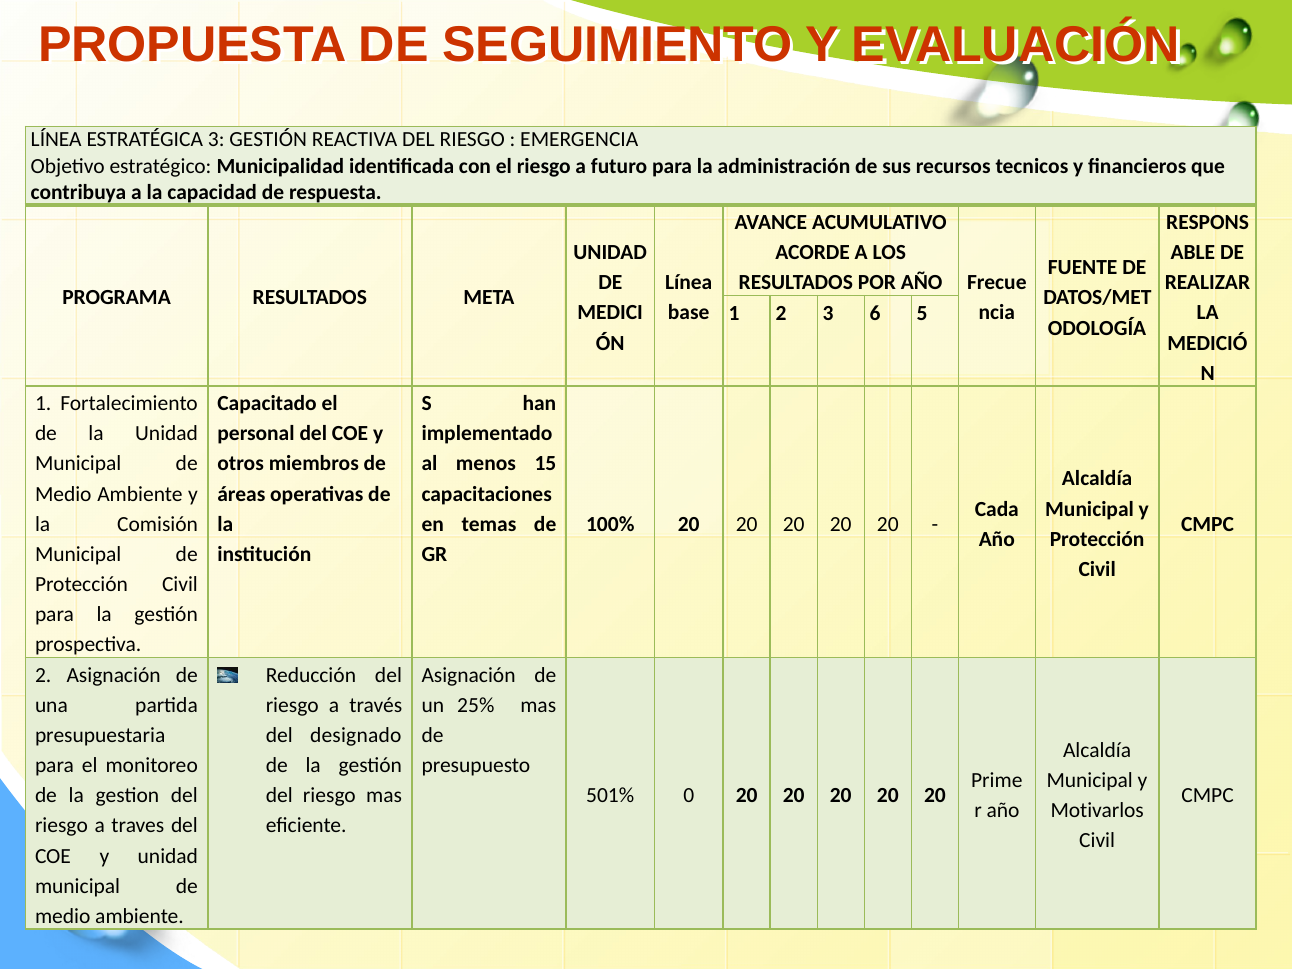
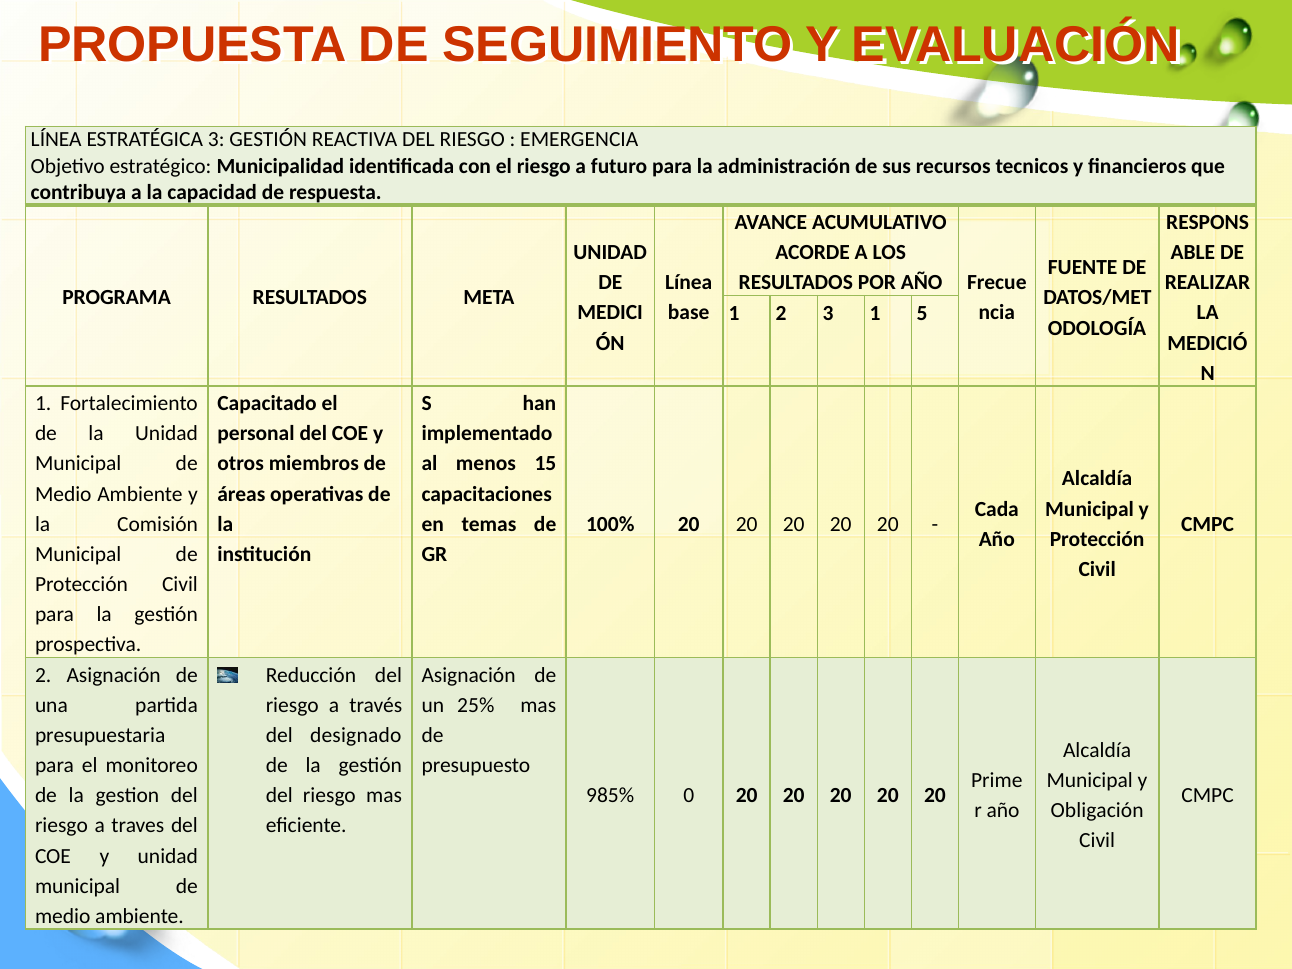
3 6: 6 -> 1 (875, 313)
501%: 501% -> 985% (610, 796)
Motivarlos: Motivarlos -> Obligación (1097, 811)
